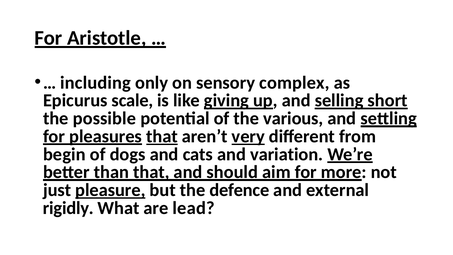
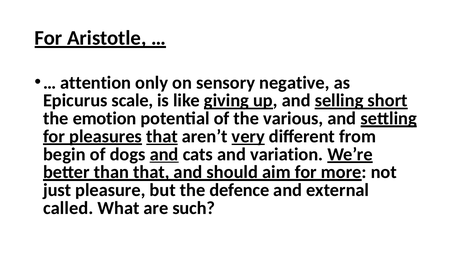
including: including -> attention (96, 83)
complex: complex -> negative (294, 83)
possible: possible -> emotion (105, 118)
and underline: none -> present (164, 154)
pleasure underline: present -> none (110, 190)
rigidly: rigidly -> called (68, 208)
lead: lead -> such (194, 208)
